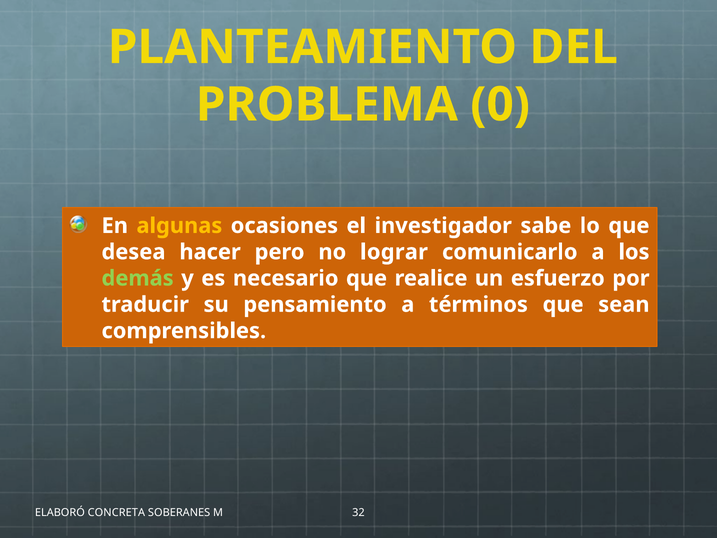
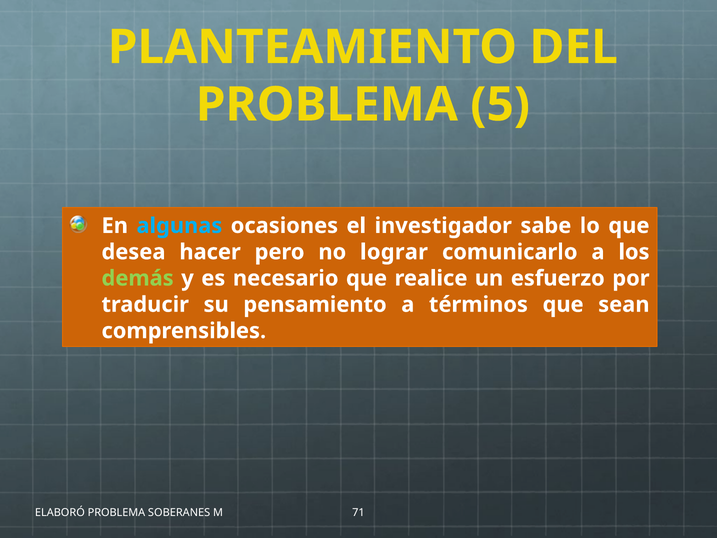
0: 0 -> 5 (500, 105)
algunas colour: yellow -> light blue (179, 226)
ELABORÓ CONCRETA: CONCRETA -> PROBLEMA (116, 513)
32: 32 -> 71 (358, 513)
